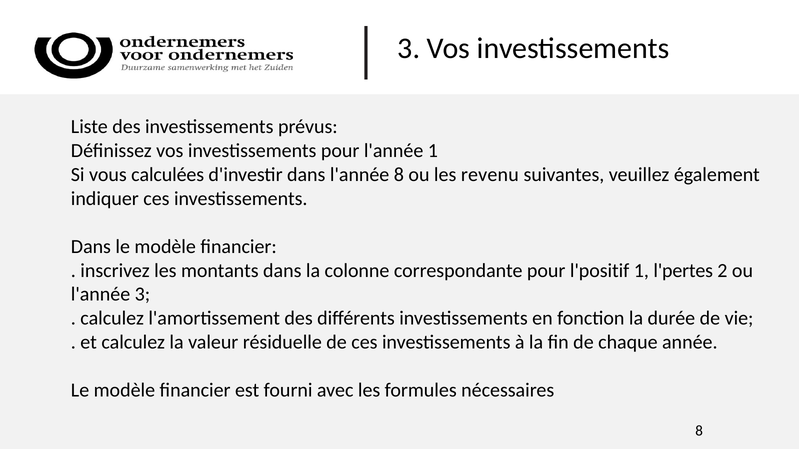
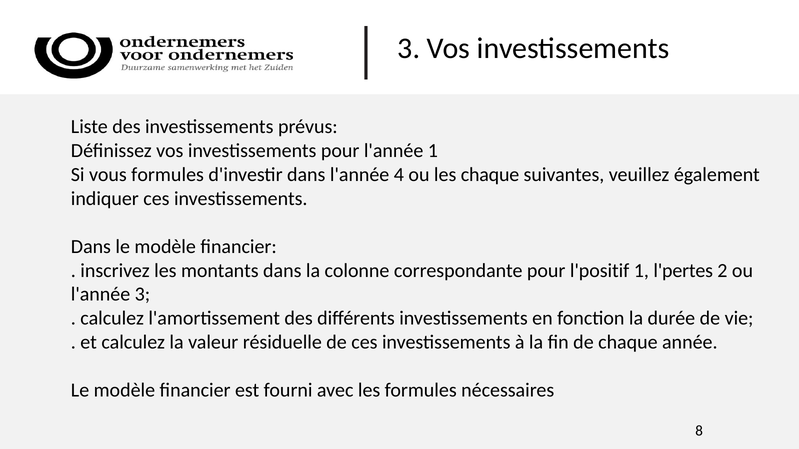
vous calculées: calculées -> formules (168, 175)
l'année 8: 8 -> 4 (399, 175)
les revenu: revenu -> chaque (490, 175)
